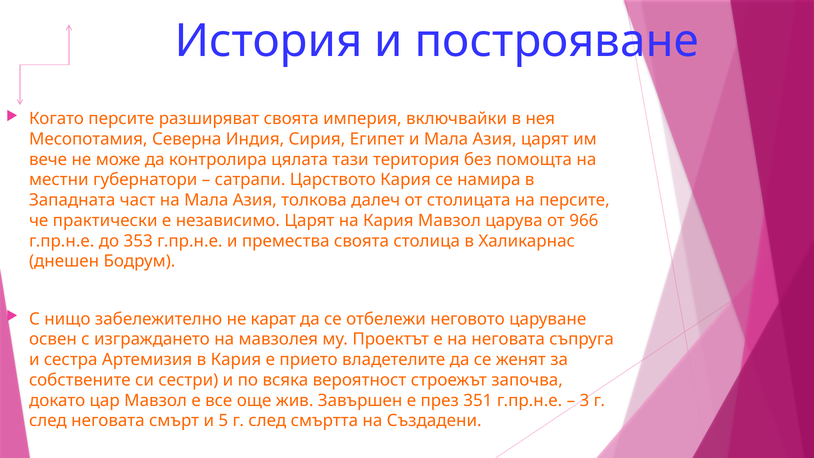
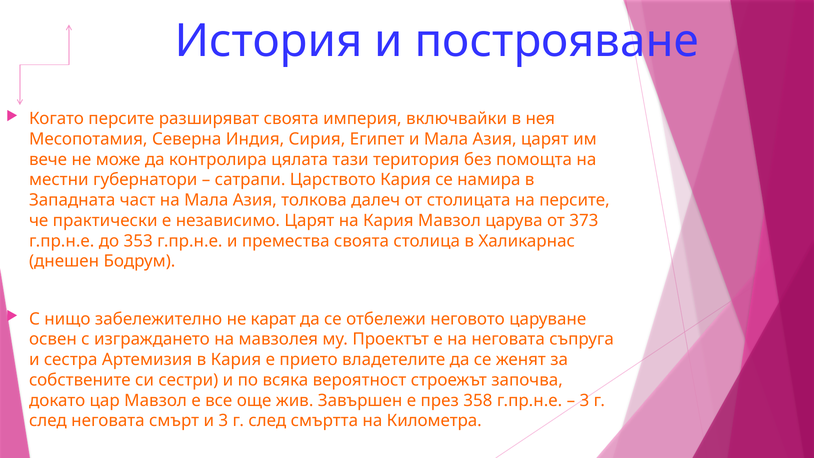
966: 966 -> 373 (584, 220)
351: 351 -> 358 (478, 400)
и 5: 5 -> 3 (223, 421)
Създадени: Създадени -> Километра (434, 421)
